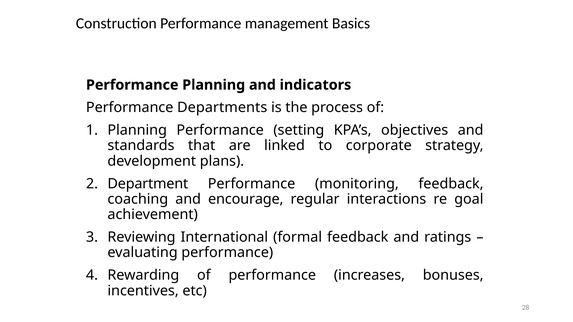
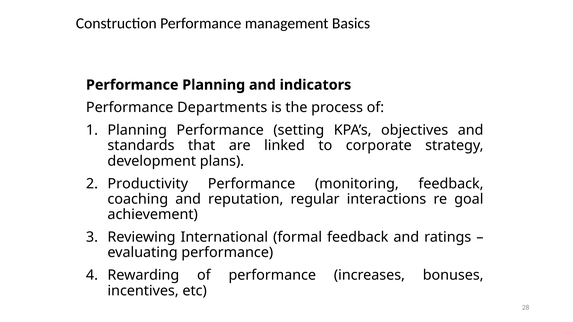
Department: Department -> Productivity (148, 184)
encourage: encourage -> reputation (246, 199)
